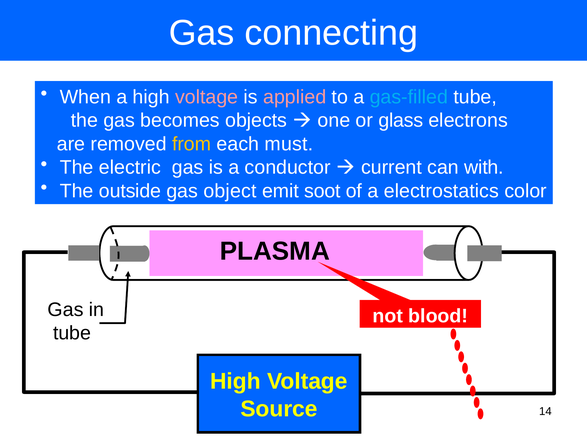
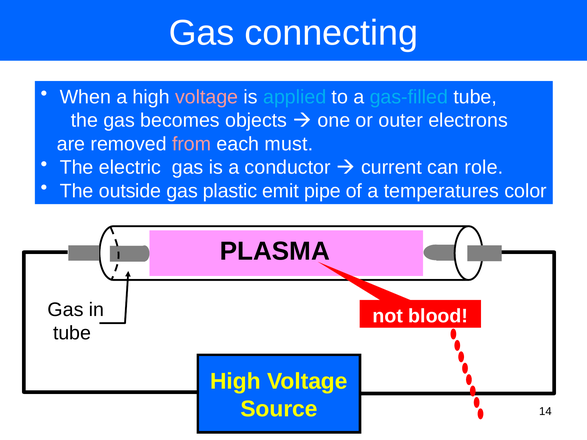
applied colour: pink -> light blue (295, 97)
glass: glass -> outer (401, 121)
from colour: yellow -> pink (192, 144)
with: with -> role (484, 168)
object: object -> plastic (230, 191)
soot: soot -> pipe (322, 191)
electrostatics: electrostatics -> temperatures (441, 191)
